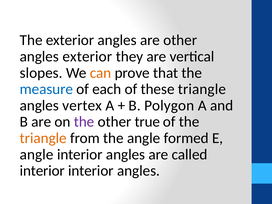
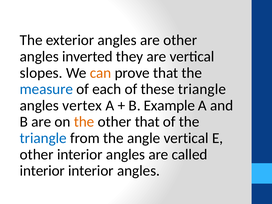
angles exterior: exterior -> inverted (87, 57)
Polygon: Polygon -> Example (169, 105)
the colour: purple -> orange (84, 122)
other true: true -> that (147, 122)
triangle colour: orange -> blue (43, 138)
angle formed: formed -> vertical (186, 138)
angle: angle -> other (37, 154)
